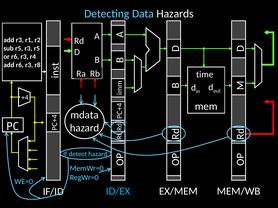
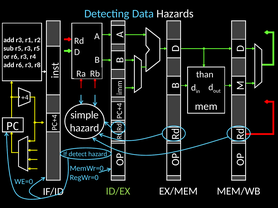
time: time -> than (205, 75)
mdata: mdata -> simple (85, 115)
ID/EX colour: light blue -> light green (118, 192)
